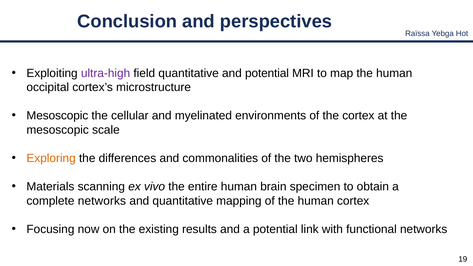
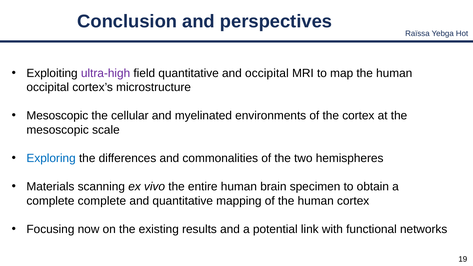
and potential: potential -> occipital (267, 73)
Exploring colour: orange -> blue (51, 158)
complete networks: networks -> complete (102, 201)
